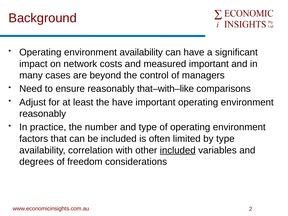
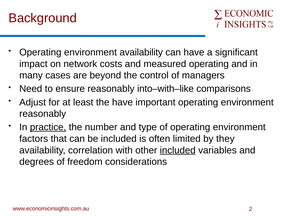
measured important: important -> operating (209, 64)
that–with–like: that–with–like -> into–with–like (165, 89)
practice underline: none -> present (48, 127)
by type: type -> they (225, 139)
